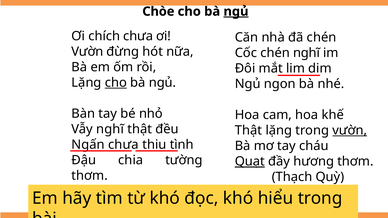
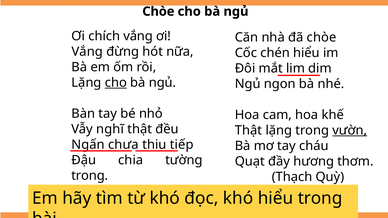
ngủ underline: present -> none (236, 11)
chích chưa: chưa -> vắng (138, 36)
đã chén: chén -> chòe (322, 37)
Vườn: Vườn -> Vắng (87, 52)
chén nghĩ: nghĩ -> hiểu (306, 53)
tình: tình -> tiếp (182, 145)
Quạt underline: present -> none (250, 162)
thơm: thơm -> trong (90, 176)
